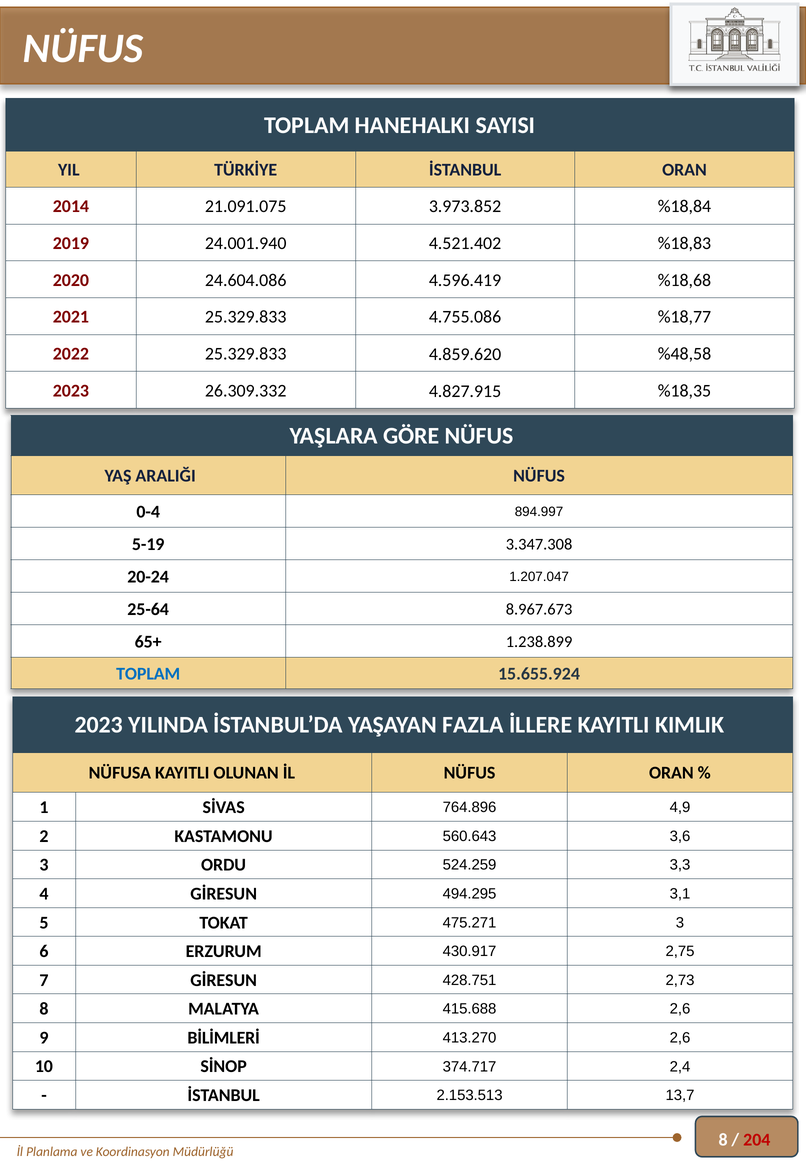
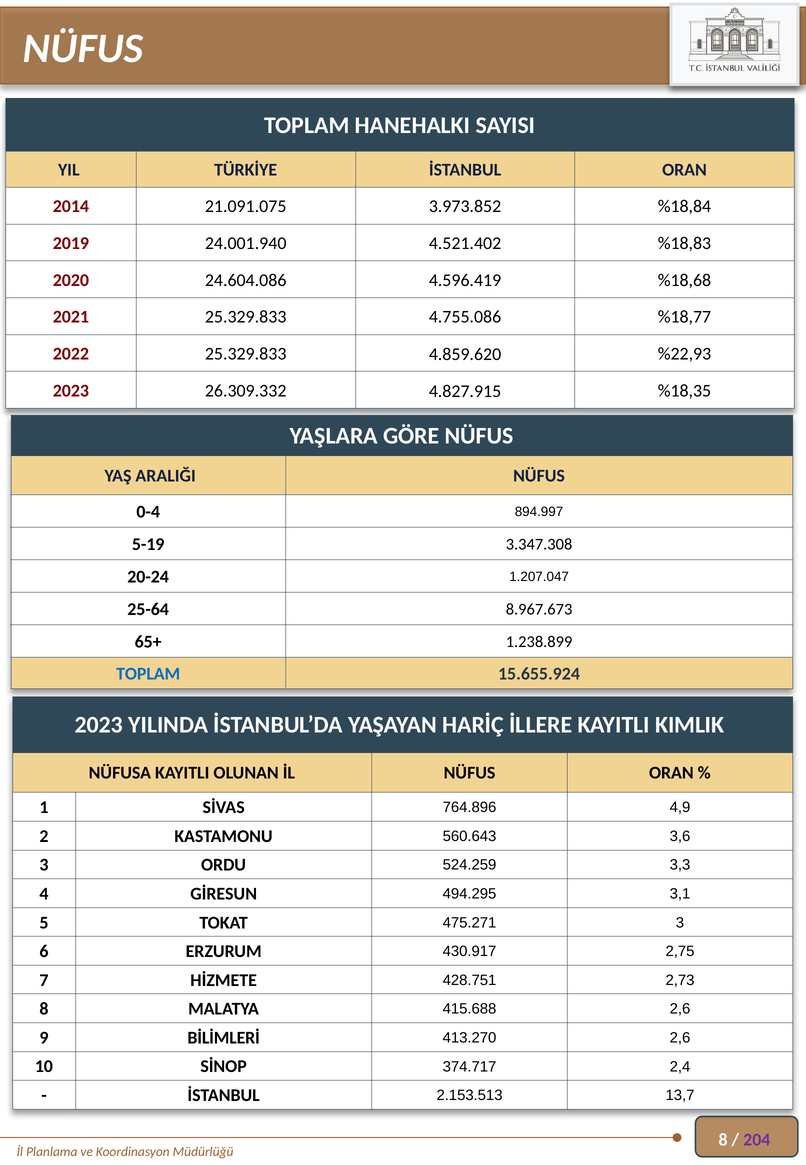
%48,58: %48,58 -> %22,93 (684, 354)
FAZLA: FAZLA -> HARİÇ (473, 725)
7 GİRESUN: GİRESUN -> HİZMETE (224, 980)
204 colour: red -> purple (757, 1139)
